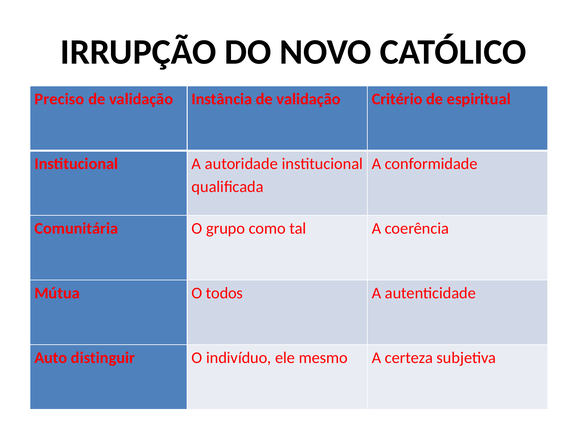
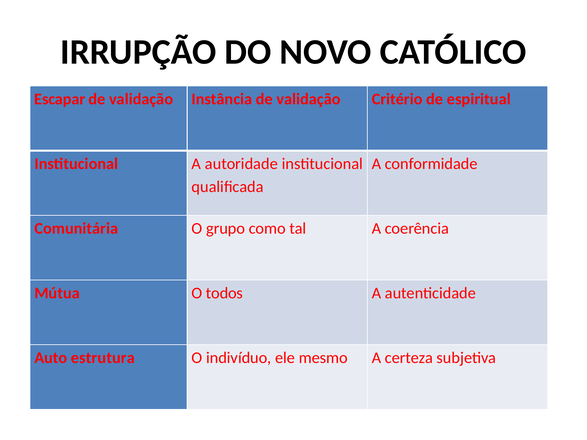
Preciso: Preciso -> Escapar (60, 99)
distinguir: distinguir -> estrutura (103, 358)
